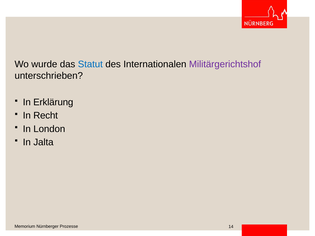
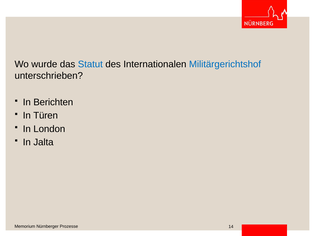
Militärgerichtshof colour: purple -> blue (225, 64)
Erklärung: Erklärung -> Berichten (53, 102)
Recht: Recht -> Türen (46, 116)
